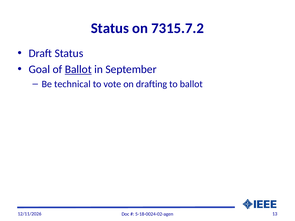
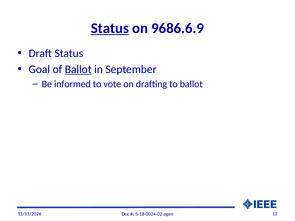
Status underline: none -> present (110, 28)
7315.7.2: 7315.7.2 -> 9686.6.9 (178, 28)
technical: technical -> informed (72, 84)
